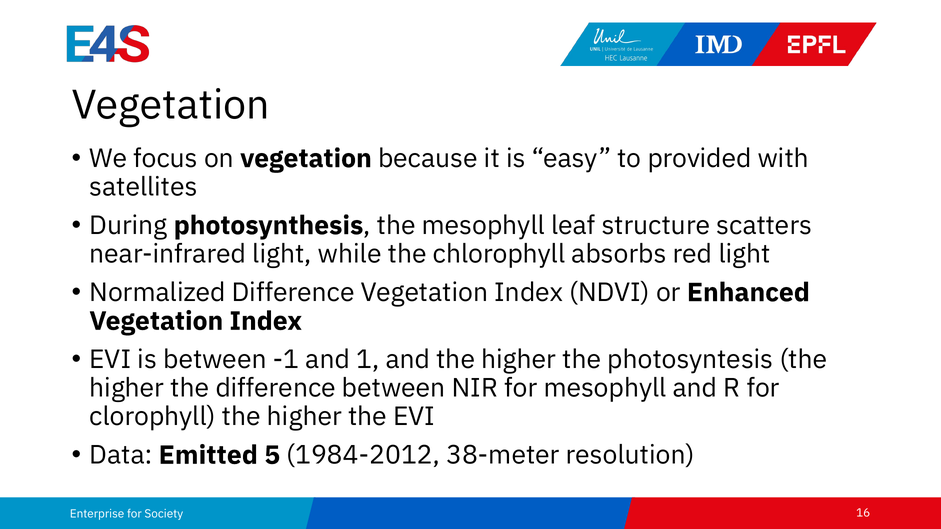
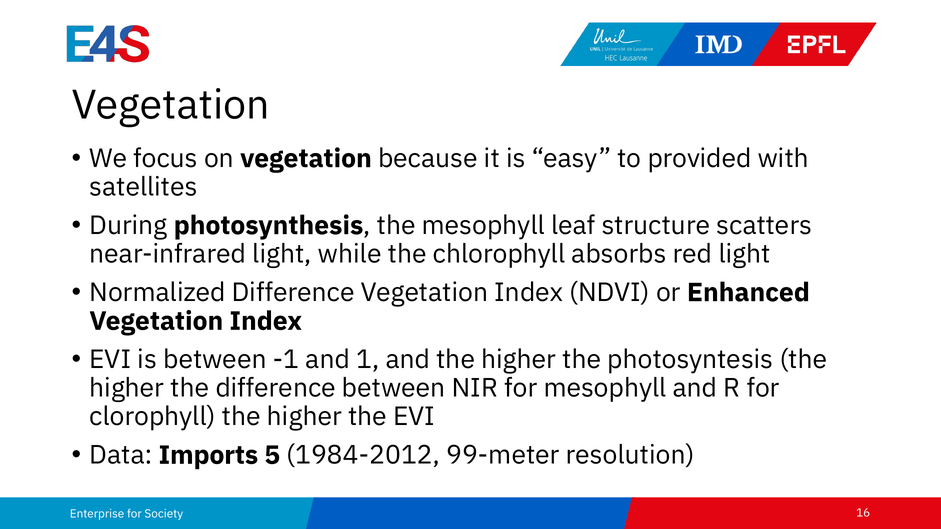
Emitted: Emitted -> Imports (208, 455)
38-meter: 38-meter -> 99-meter (503, 455)
